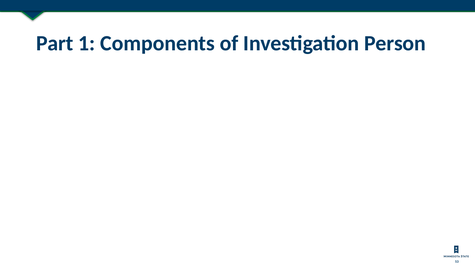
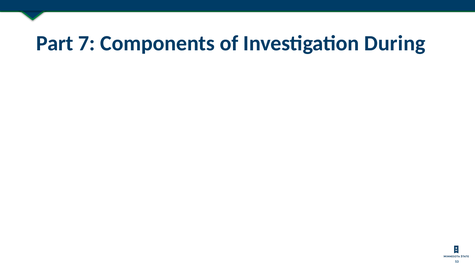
1: 1 -> 7 (87, 44)
Person: Person -> During (395, 44)
